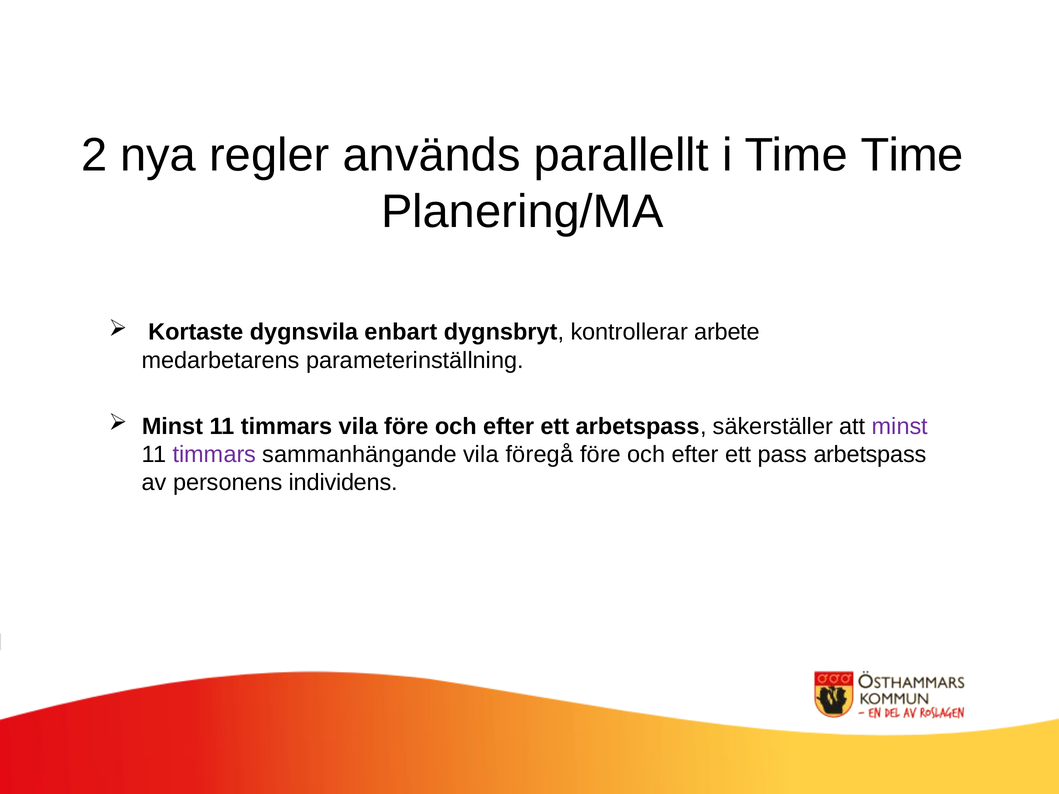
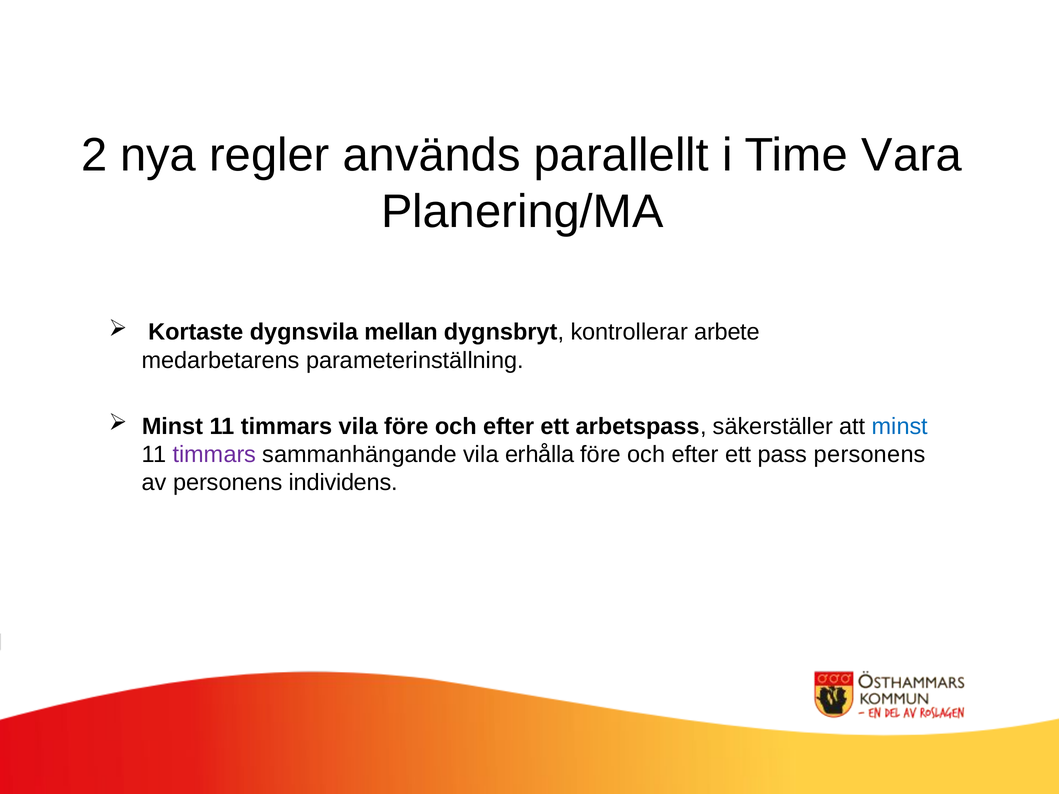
Time Time: Time -> Vara (912, 155)
enbart: enbart -> mellan (401, 332)
minst colour: purple -> blue (900, 426)
föregå: föregå -> erhålla (540, 455)
pass arbetspass: arbetspass -> personens (870, 455)
